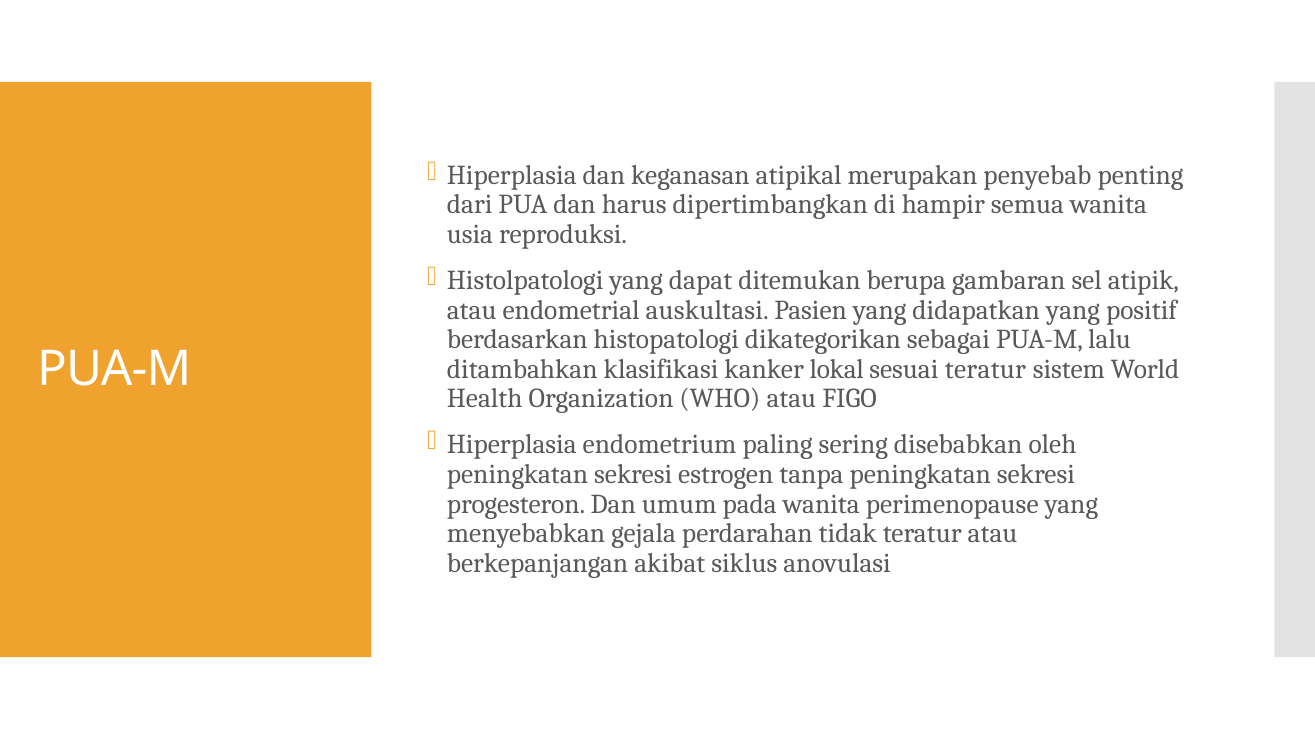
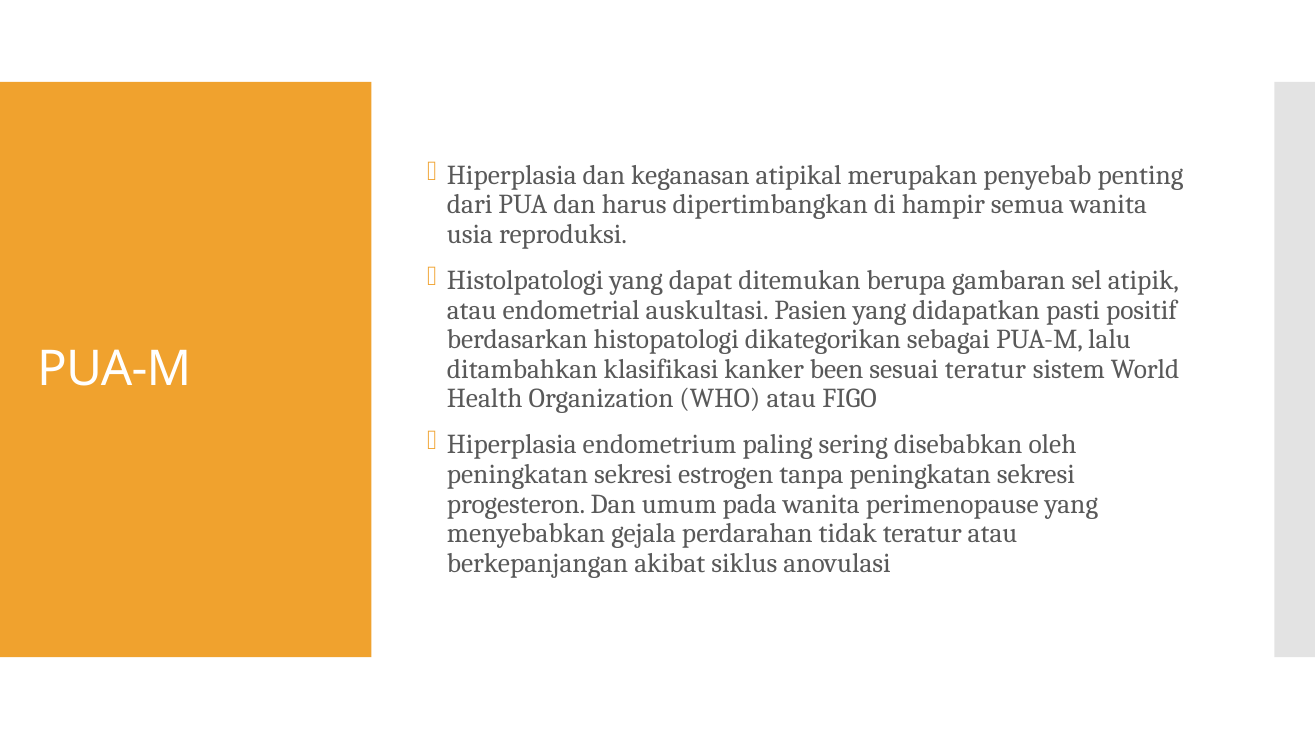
didapatkan yang: yang -> pasti (1073, 310)
lokal: lokal -> been (837, 369)
